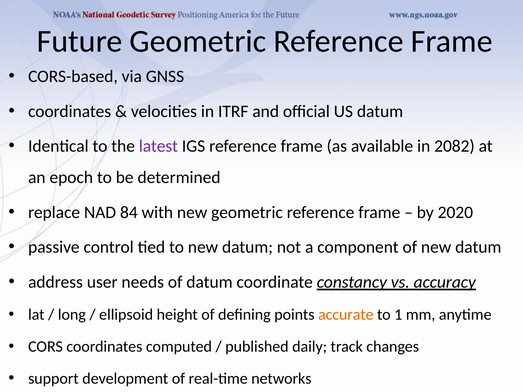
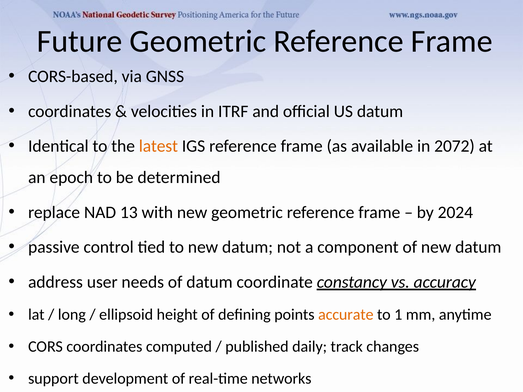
latest colour: purple -> orange (158, 146)
2082: 2082 -> 2072 (454, 146)
84: 84 -> 13 (129, 212)
2020: 2020 -> 2024 (455, 212)
